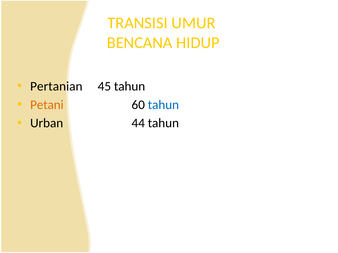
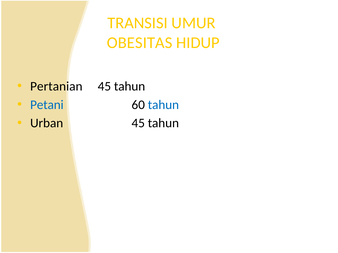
BENCANA: BENCANA -> OBESITAS (140, 43)
Petani colour: orange -> blue (47, 105)
Urban 44: 44 -> 45 (138, 123)
